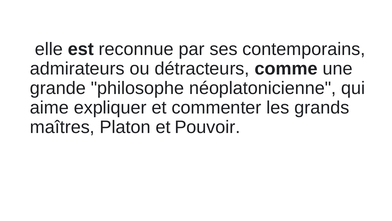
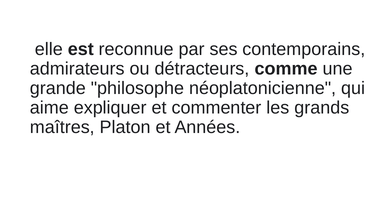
Pouvoir: Pouvoir -> Années (207, 127)
